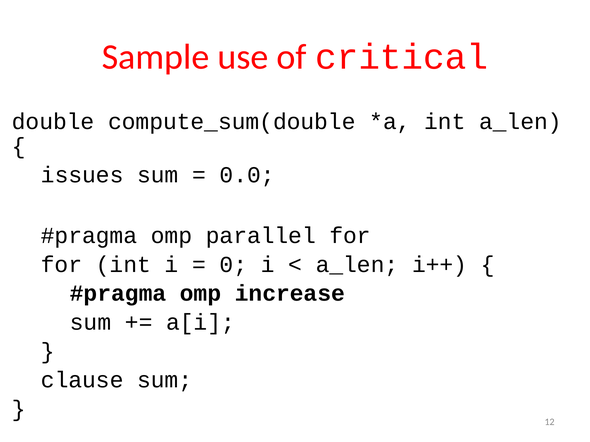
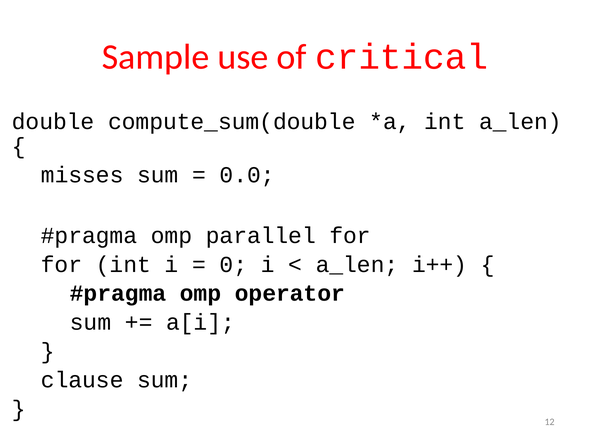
issues: issues -> misses (82, 175)
increase: increase -> operator (290, 294)
